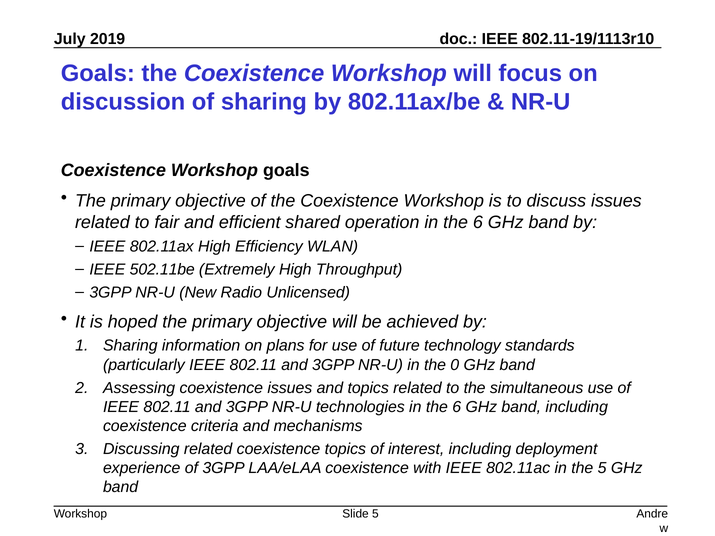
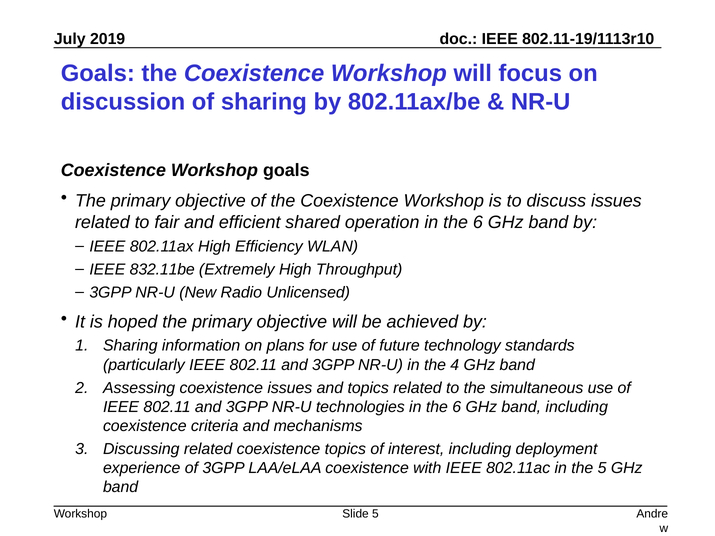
502.11be: 502.11be -> 832.11be (162, 269)
0: 0 -> 4 (455, 365)
